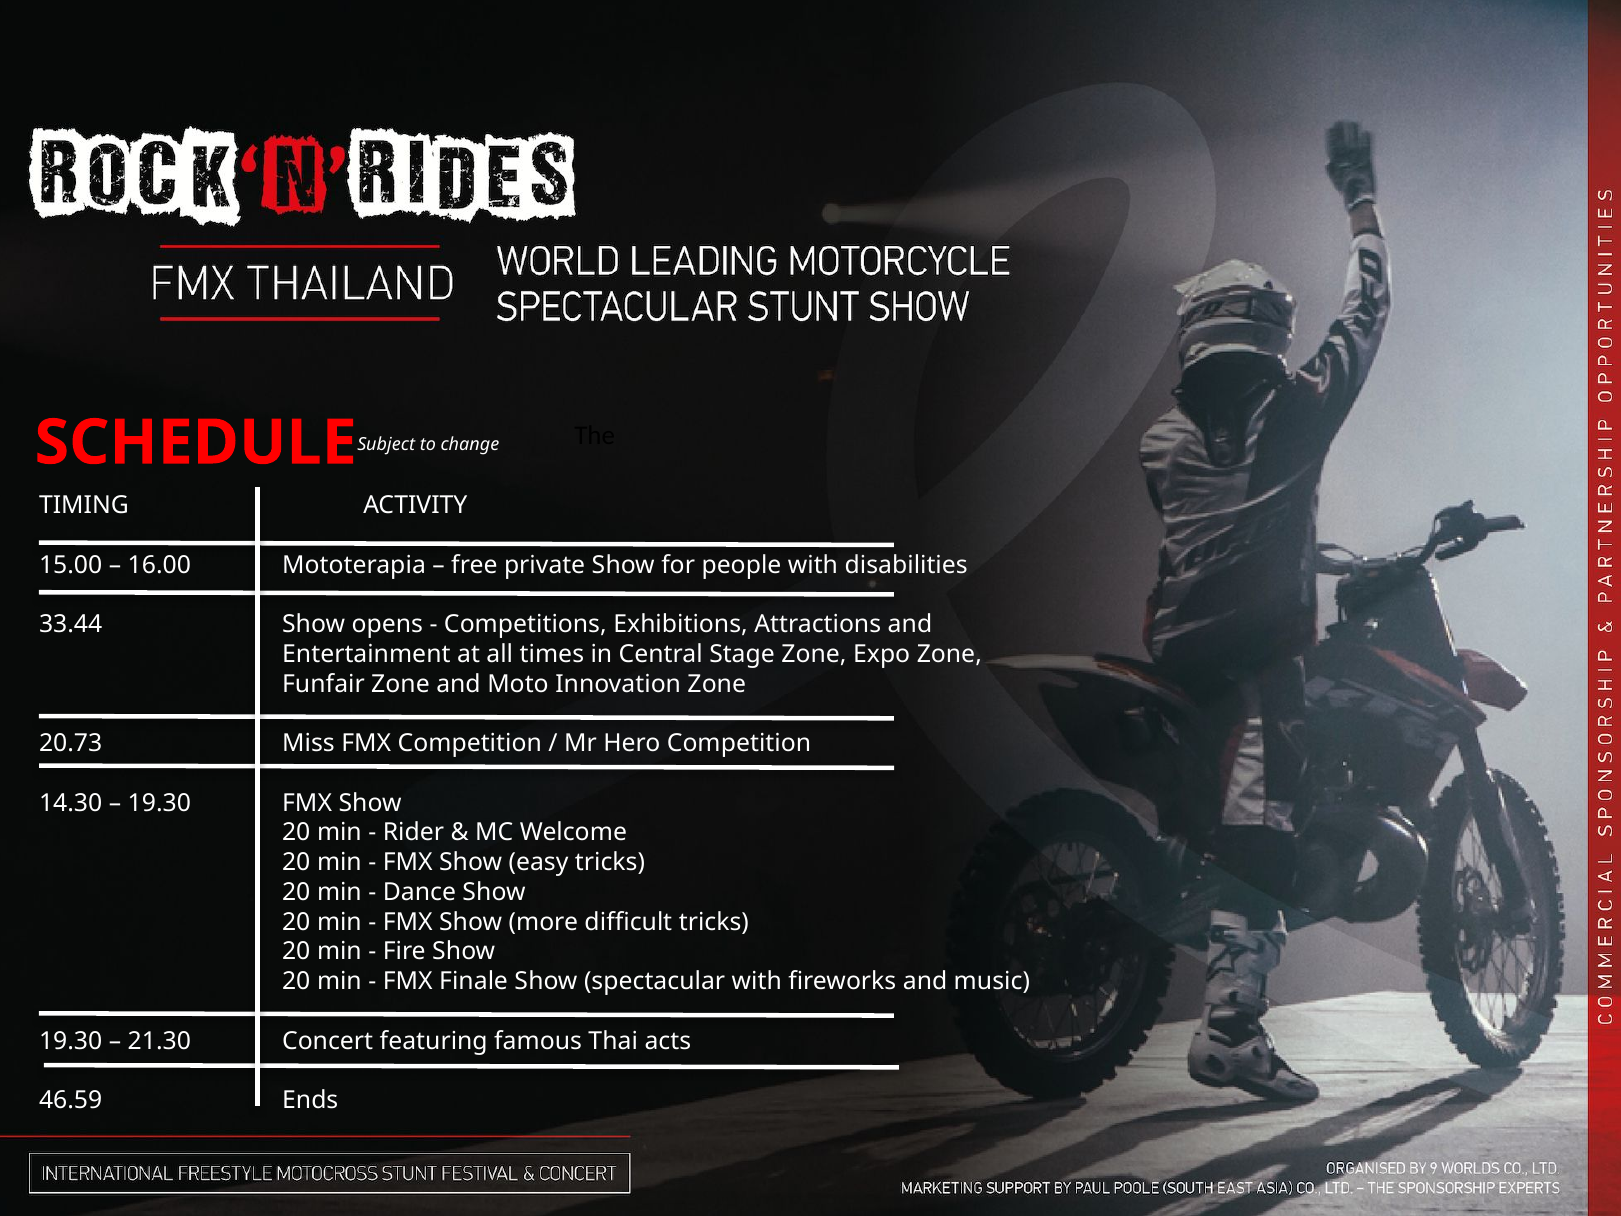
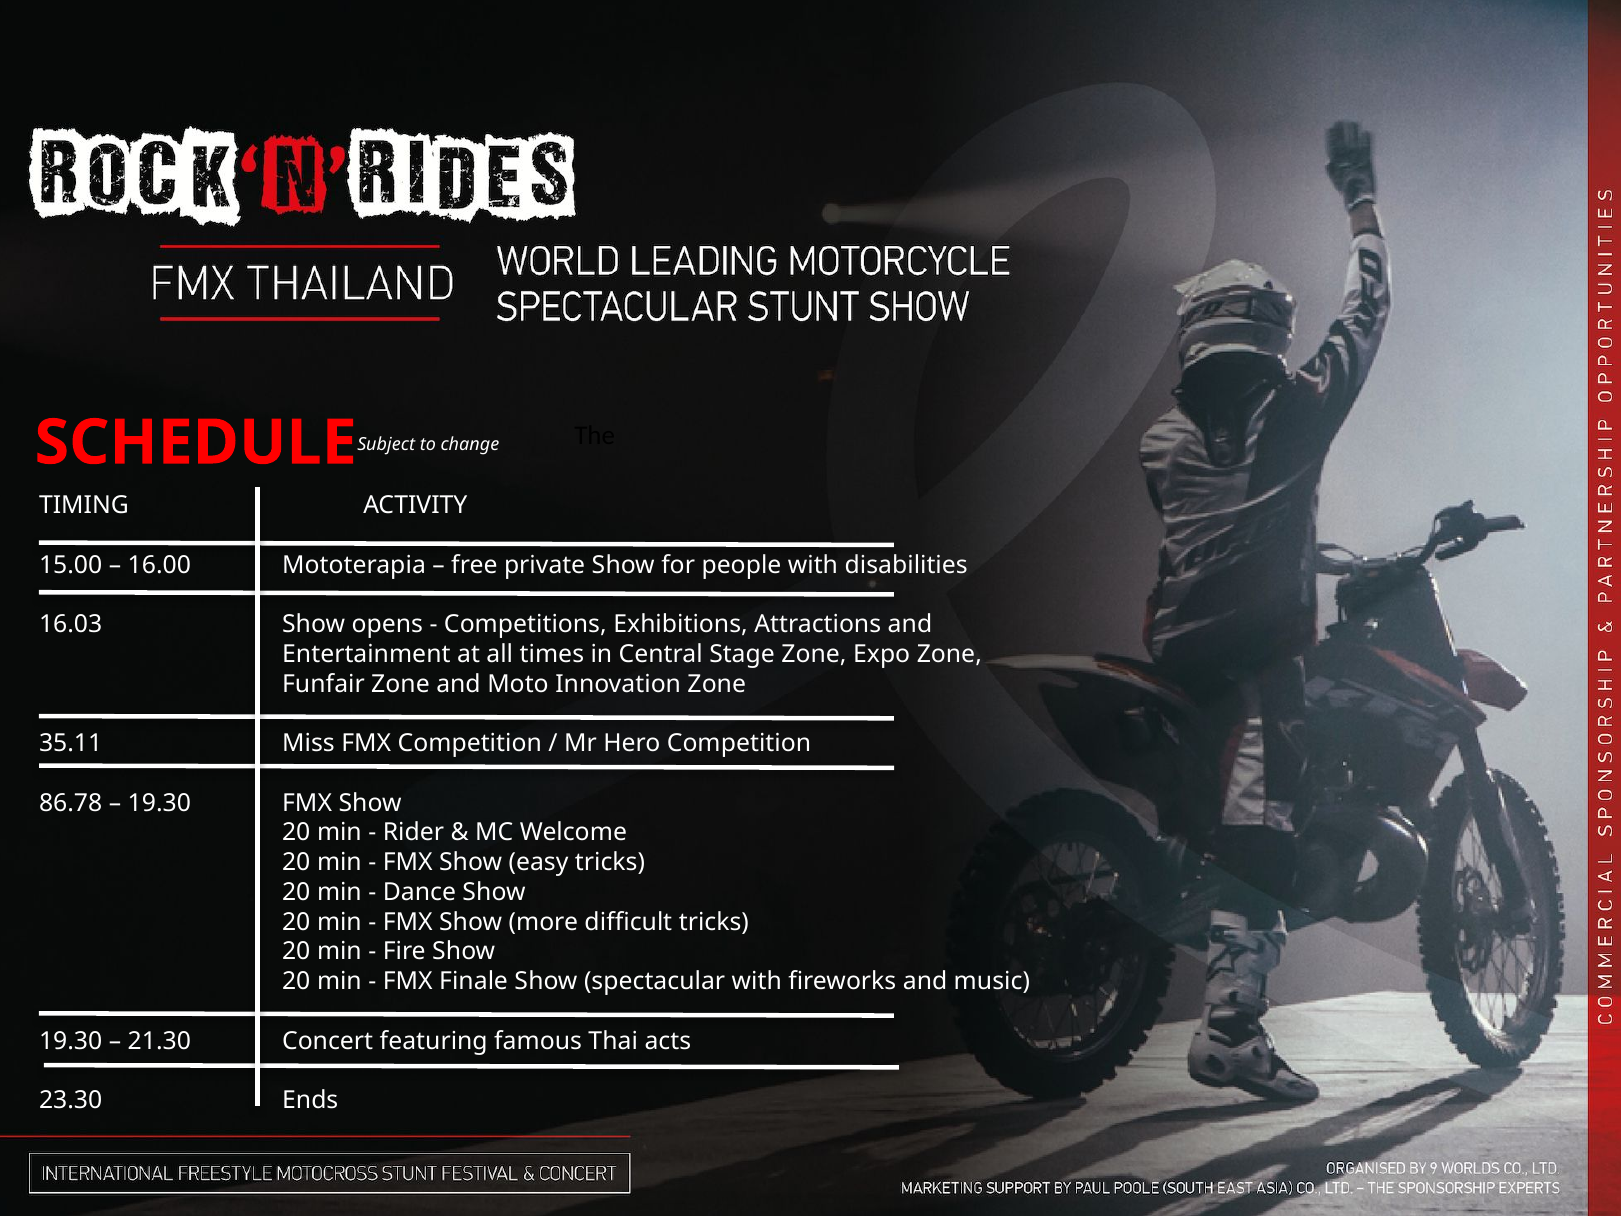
33.44: 33.44 -> 16.03 (71, 624)
20.73: 20.73 -> 35.11 (71, 743)
14.30: 14.30 -> 86.78 (71, 803)
46.59: 46.59 -> 23.30 (71, 1100)
